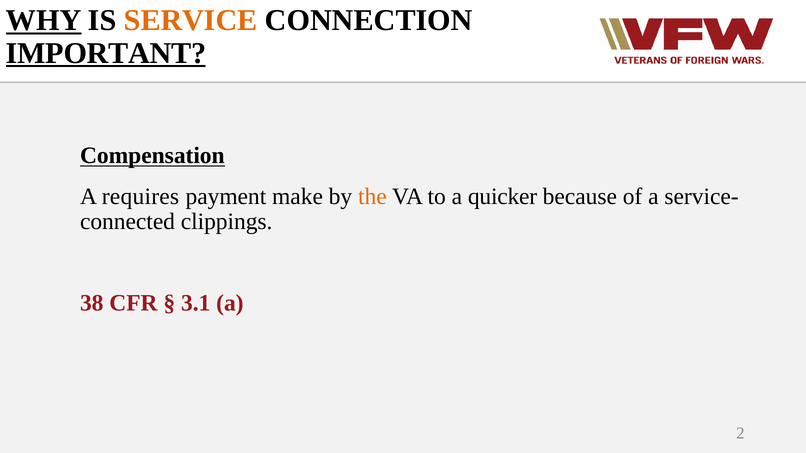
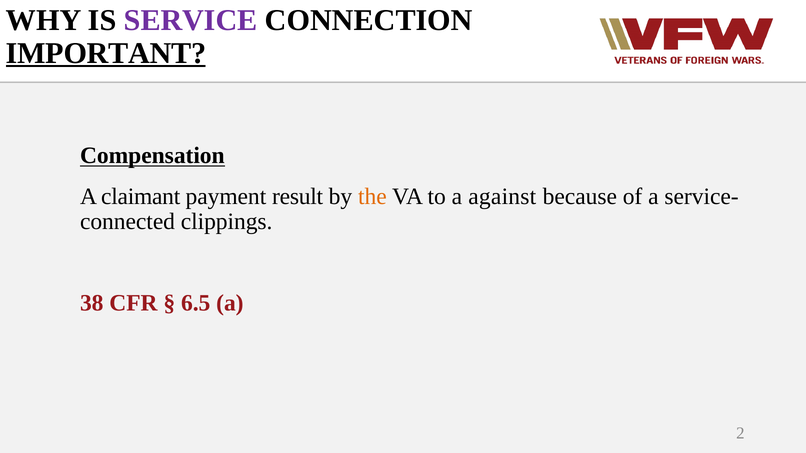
WHY underline: present -> none (44, 21)
SERVICE colour: orange -> purple (191, 21)
requires: requires -> claimant (141, 197)
make: make -> result (298, 197)
quicker: quicker -> against (502, 197)
3.1: 3.1 -> 6.5 (196, 303)
